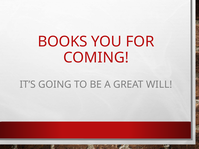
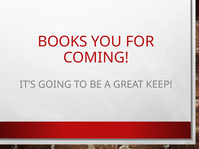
WILL: WILL -> KEEP (159, 85)
